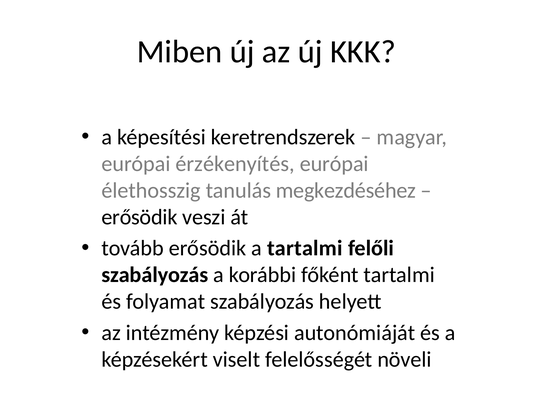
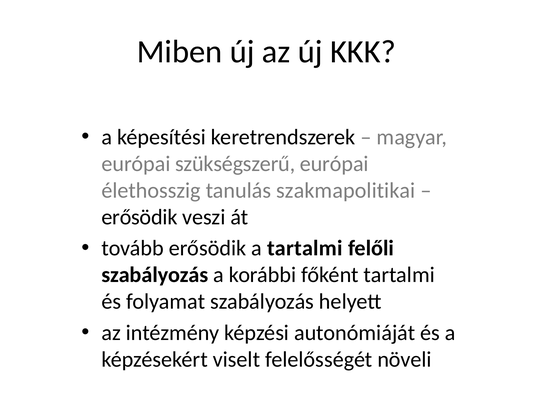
érzékenyítés: érzékenyítés -> szükségszerű (235, 164)
megkezdéséhez: megkezdéséhez -> szakmapolitikai (346, 190)
